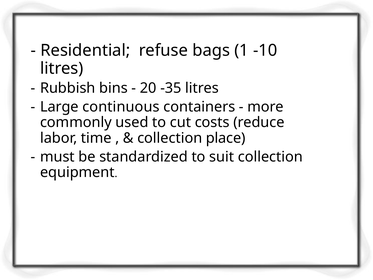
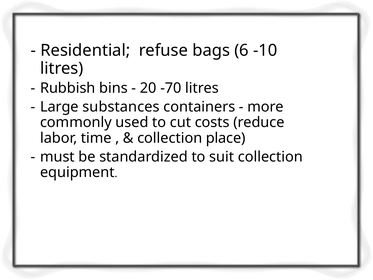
1: 1 -> 6 (241, 50)
-35: -35 -> -70 (171, 88)
continuous: continuous -> substances (121, 107)
